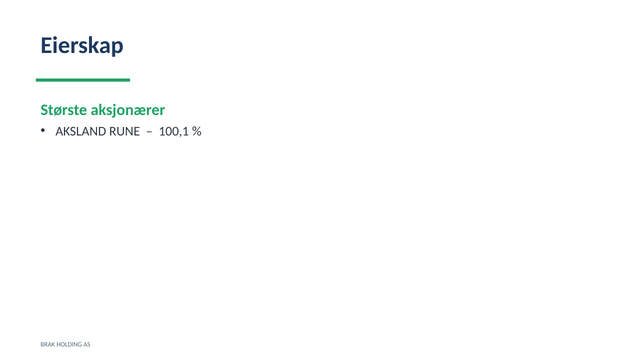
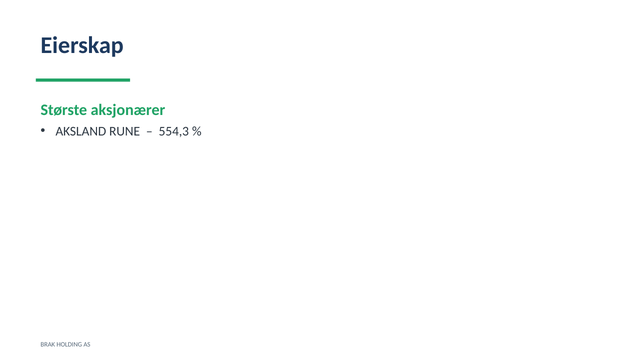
100,1: 100,1 -> 554,3 (174, 131)
